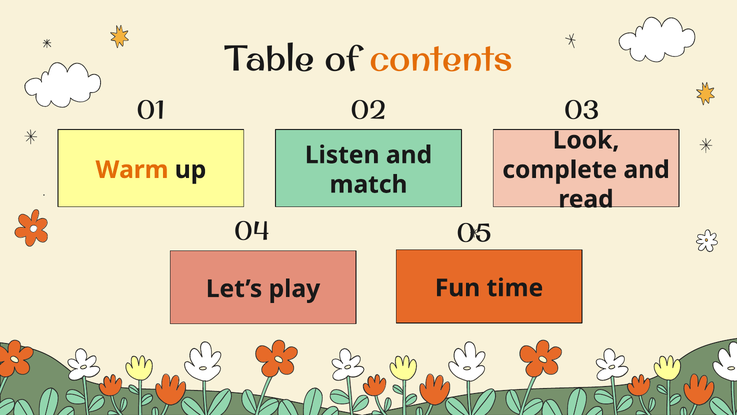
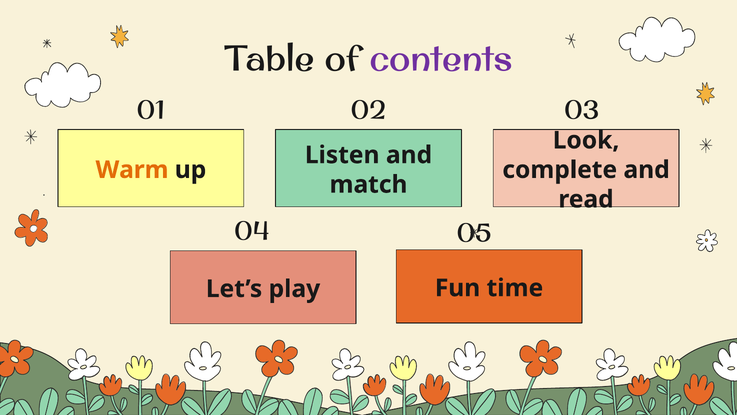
contents colour: orange -> purple (441, 59)
